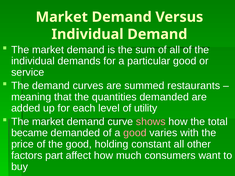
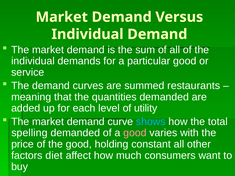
shows colour: pink -> light blue (151, 122)
became: became -> spelling (29, 133)
part: part -> diet (54, 156)
